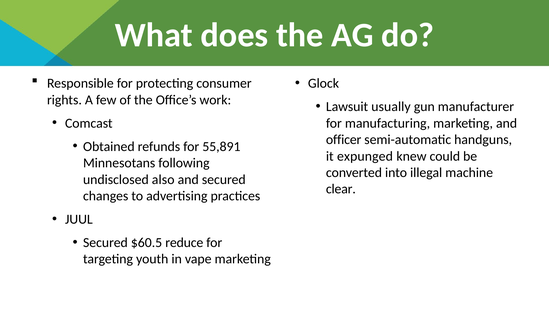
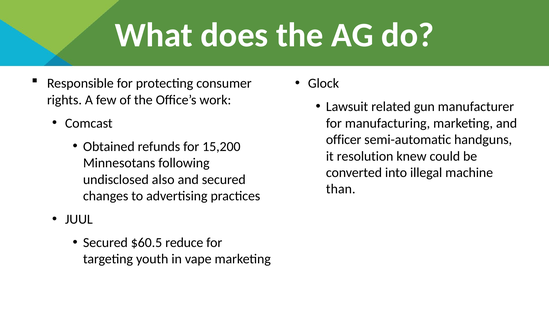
usually: usually -> related (391, 107)
55,891: 55,891 -> 15,200 (221, 146)
expunged: expunged -> resolution (365, 156)
clear: clear -> than (341, 189)
